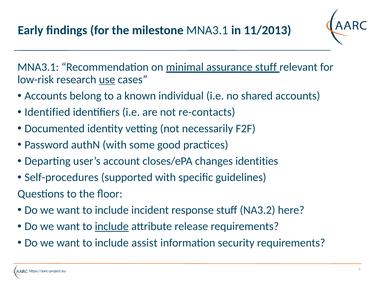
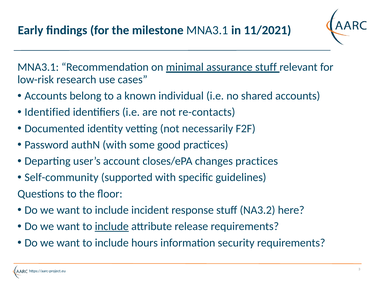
11/2013: 11/2013 -> 11/2021 (267, 30)
use underline: present -> none (107, 80)
changes identities: identities -> practices (257, 161)
Self-procedures: Self-procedures -> Self-community (61, 177)
assist: assist -> hours (145, 243)
